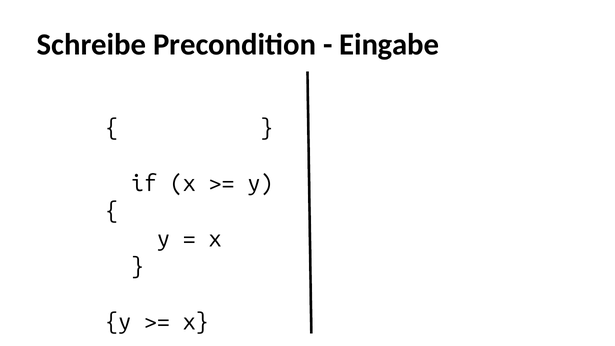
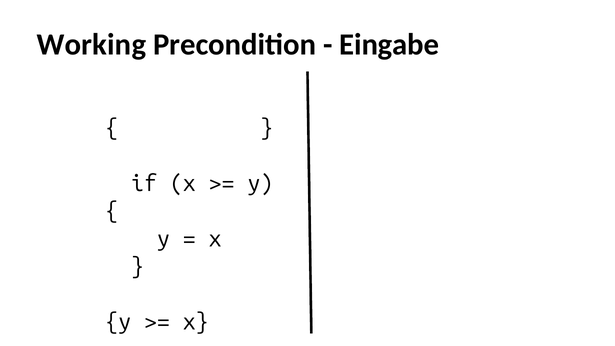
Schreibe: Schreibe -> Working (92, 45)
